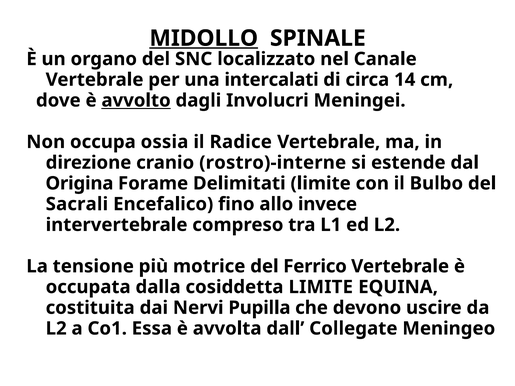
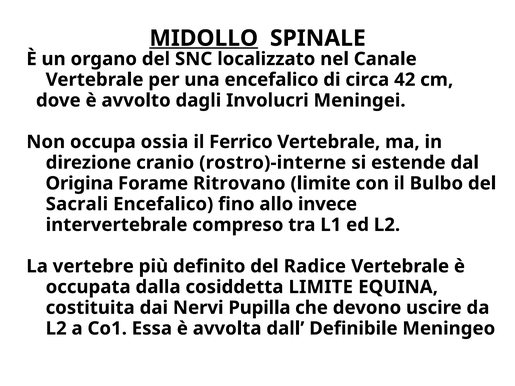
una intercalati: intercalati -> encefalico (271, 80)
14: 14 -> 42 (405, 80)
avvolto underline: present -> none (136, 100)
Radice: Radice -> Ferrico (241, 142)
Delimitati: Delimitati -> Ritrovano (239, 183)
tensione: tensione -> vertebre (93, 266)
motrice: motrice -> definito (209, 266)
Ferrico: Ferrico -> Radice (315, 266)
Collegate: Collegate -> Definibile (353, 329)
